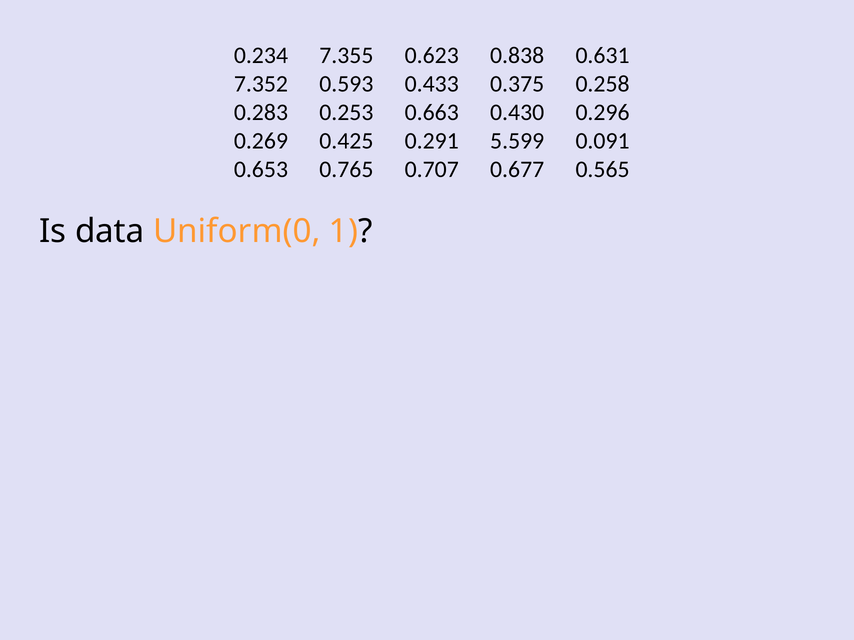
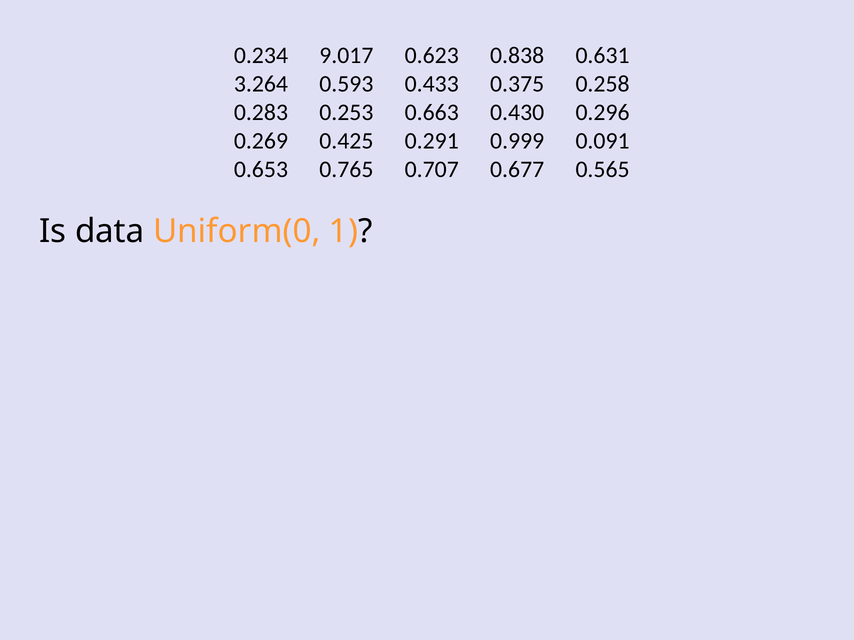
7.355: 7.355 -> 9.017 (346, 56)
7.352: 7.352 -> 3.264 (261, 84)
5.599: 5.599 -> 0.999 (517, 141)
